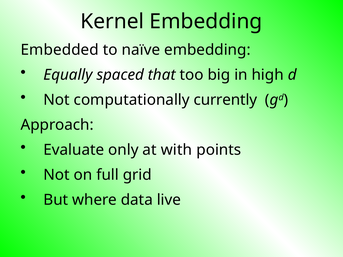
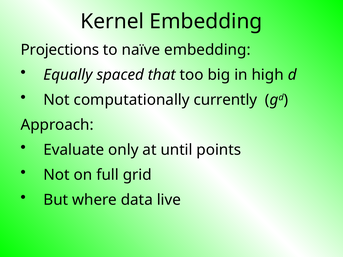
Embedded: Embedded -> Projections (60, 50)
with: with -> until (177, 150)
